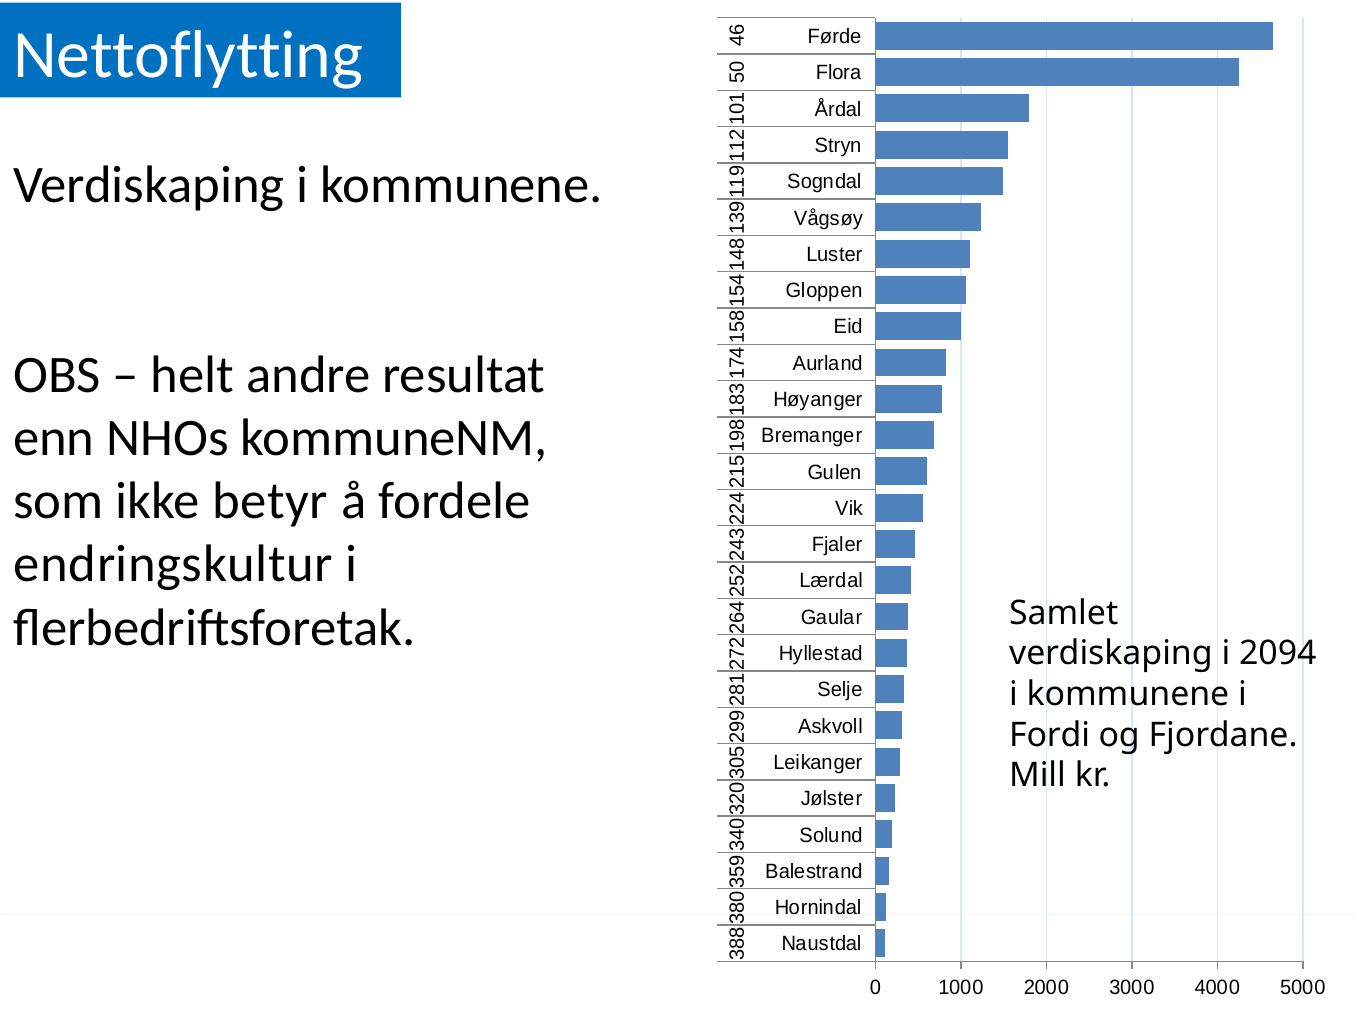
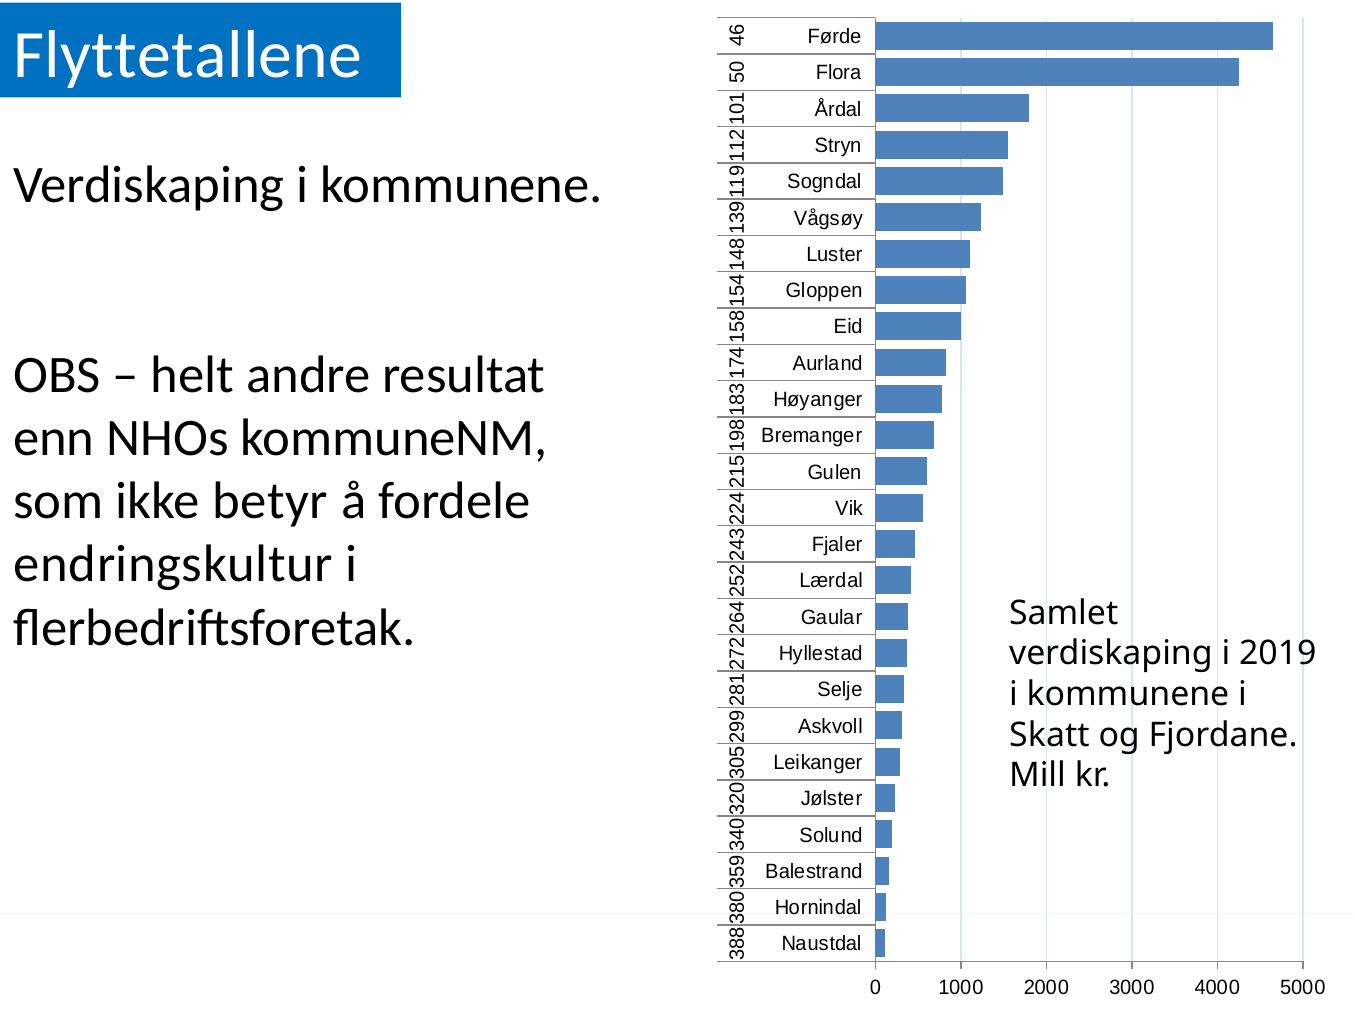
Nettoflytting: Nettoflytting -> Flyttetallene (188, 55)
2094: 2094 -> 2019 (1278, 654)
Fordi: Fordi -> Skatt (1049, 735)
